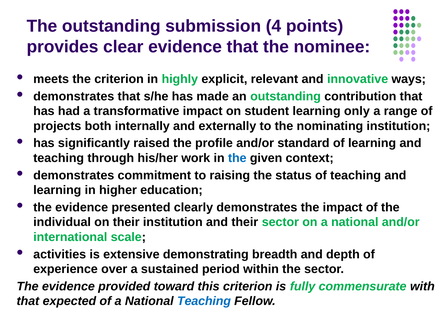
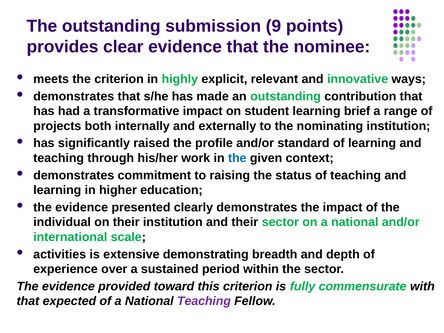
4: 4 -> 9 (273, 26)
only: only -> brief (357, 111)
Teaching colour: blue -> purple (204, 301)
